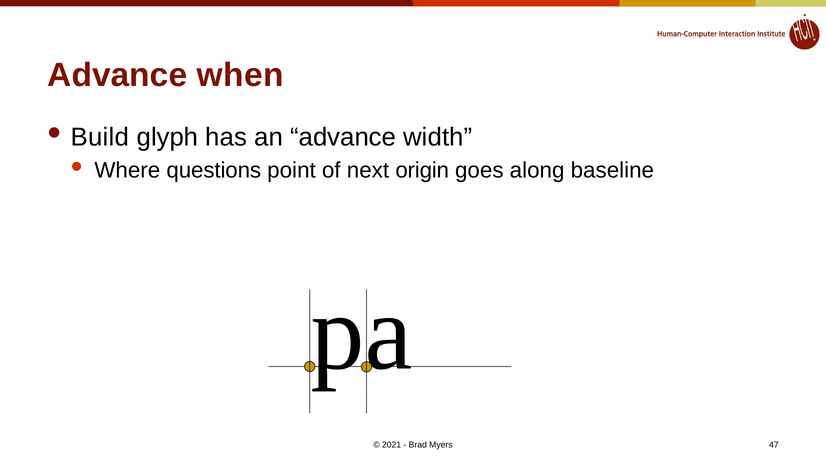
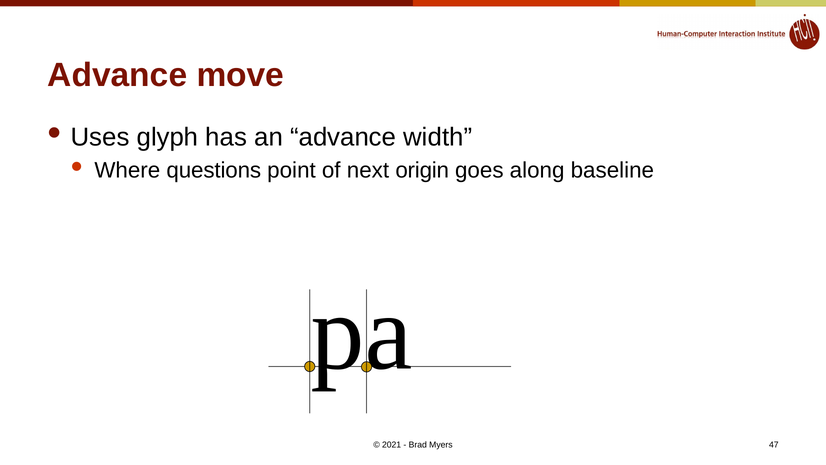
when: when -> move (240, 75)
Build: Build -> Uses (100, 137)
